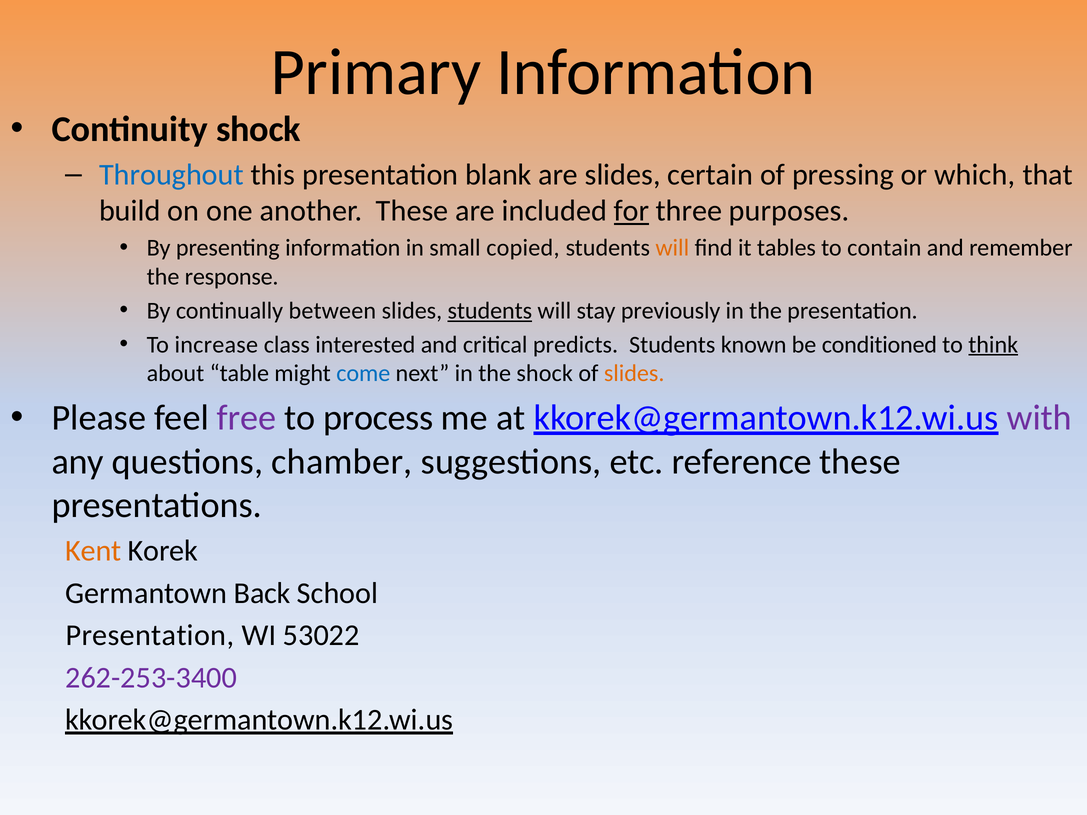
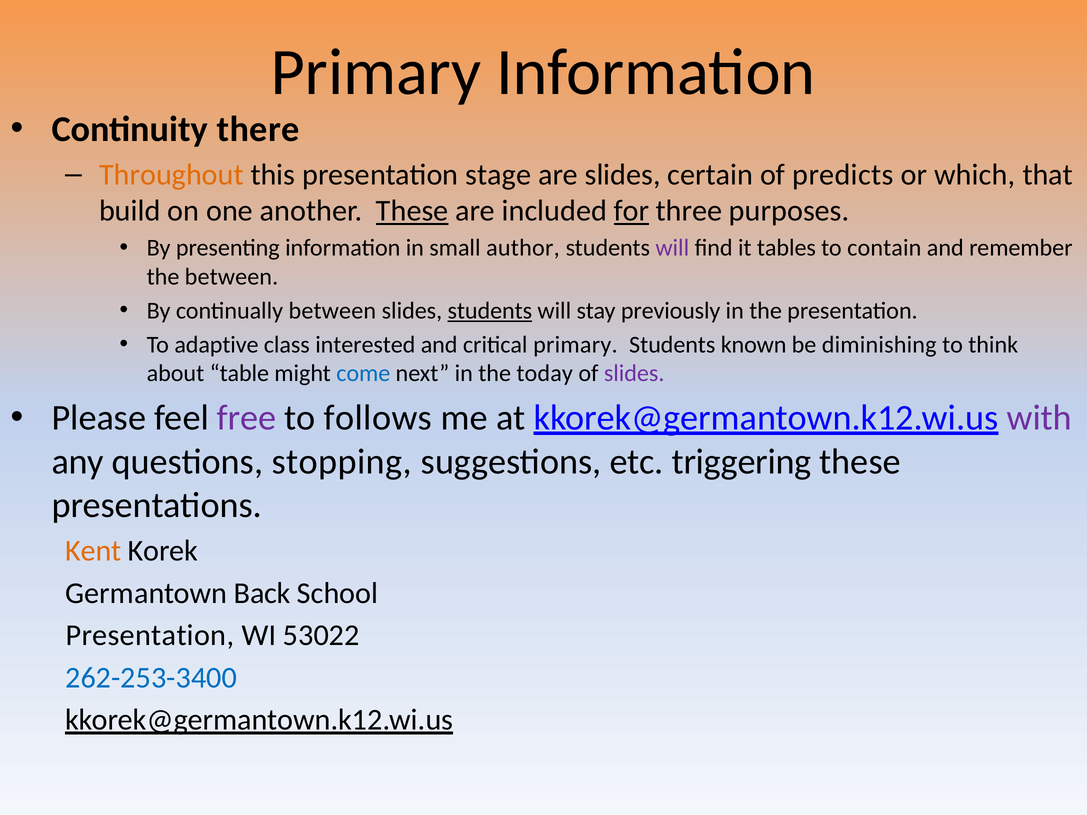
Continuity shock: shock -> there (258, 129)
Throughout colour: blue -> orange (171, 175)
blank: blank -> stage (498, 175)
pressing: pressing -> predicts (843, 175)
These underline: none -> present (412, 211)
copied: copied -> author (523, 248)
will colour: orange -> purple (672, 248)
the response: response -> between (231, 277)
increase: increase -> adaptive (216, 345)
critical predicts: predicts -> primary (575, 345)
conditioned: conditioned -> diminishing (879, 345)
think underline: present -> none (993, 345)
the shock: shock -> today (545, 374)
slides colour: orange -> purple (634, 374)
process: process -> follows (378, 418)
chamber: chamber -> stopping (342, 462)
reference: reference -> triggering (742, 462)
262-253-3400 colour: purple -> blue (151, 678)
